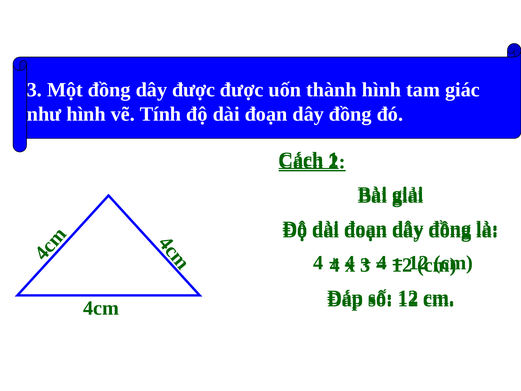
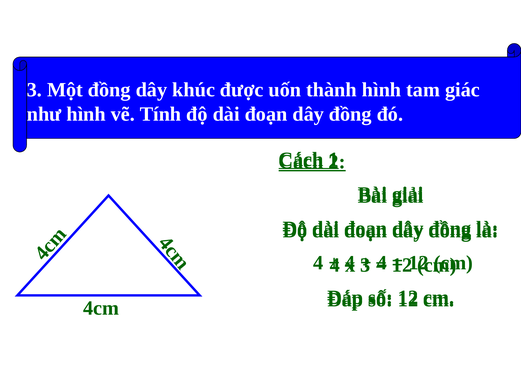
dây được: được -> khúc (194, 90)
